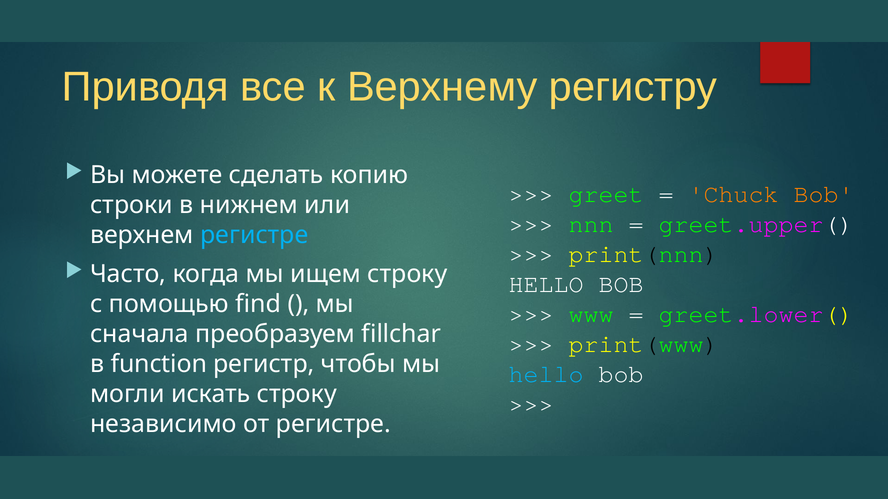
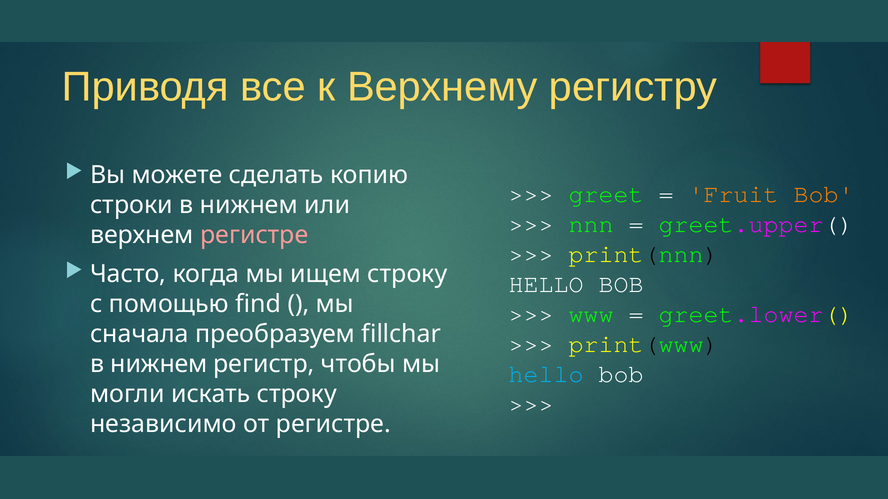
Chuck: Chuck -> Fruit (734, 194)
регистре colour: light blue -> pink (254, 235)
function: function -> нижнем (159, 364)
